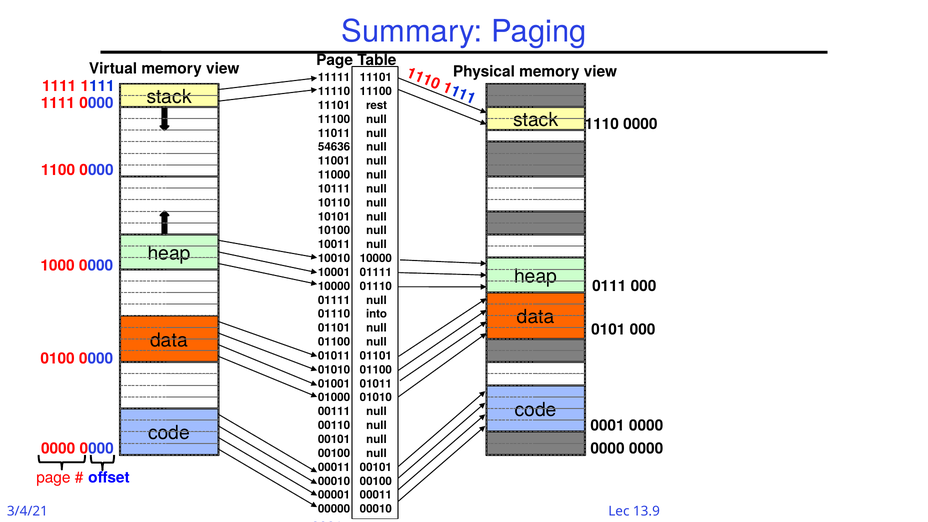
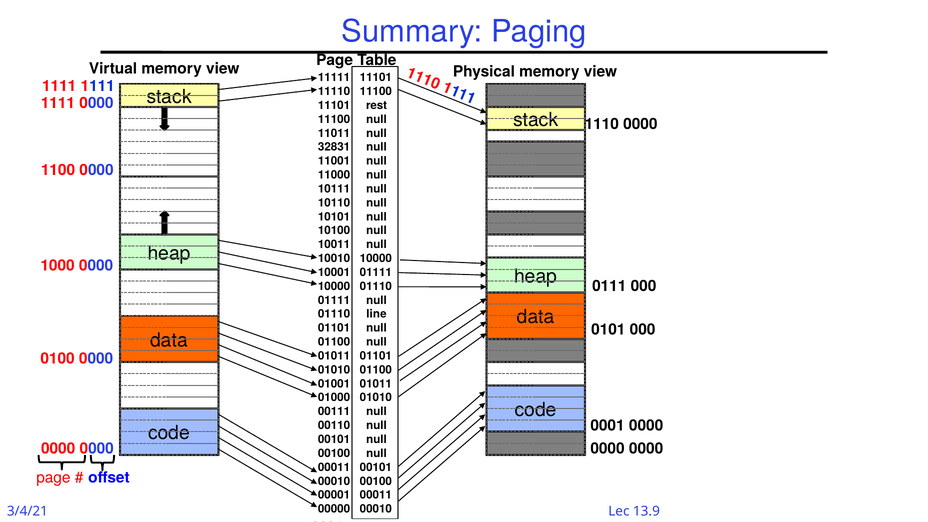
54636: 54636 -> 32831 (334, 147)
into: into -> line (376, 314)
